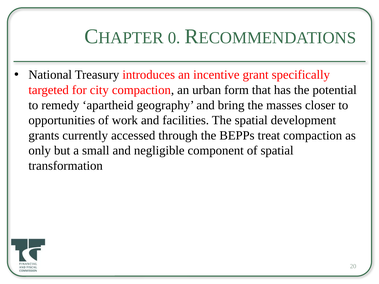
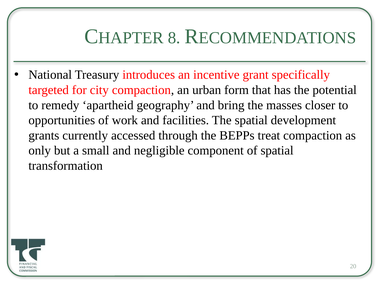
0: 0 -> 8 (174, 38)
